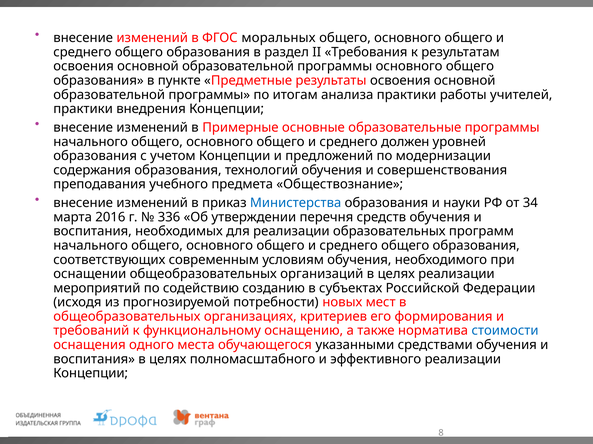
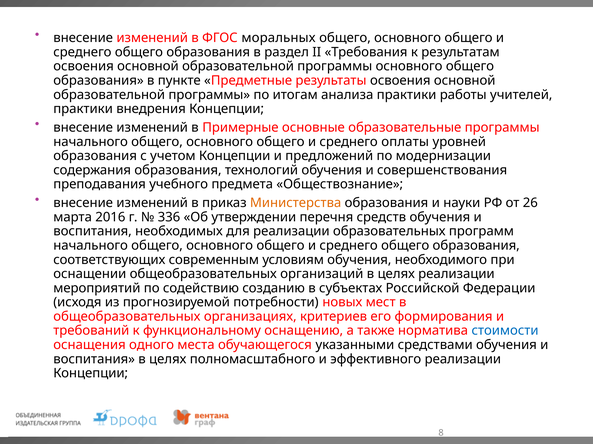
должен: должен -> оплаты (405, 142)
Министерства colour: blue -> orange (296, 203)
34: 34 -> 26 (530, 203)
